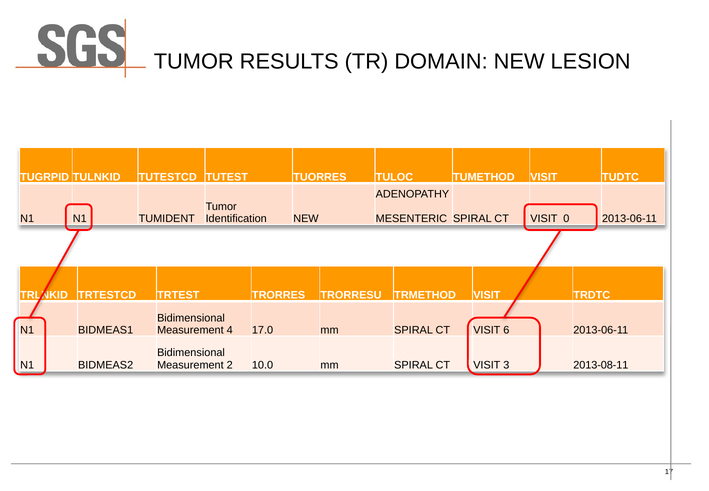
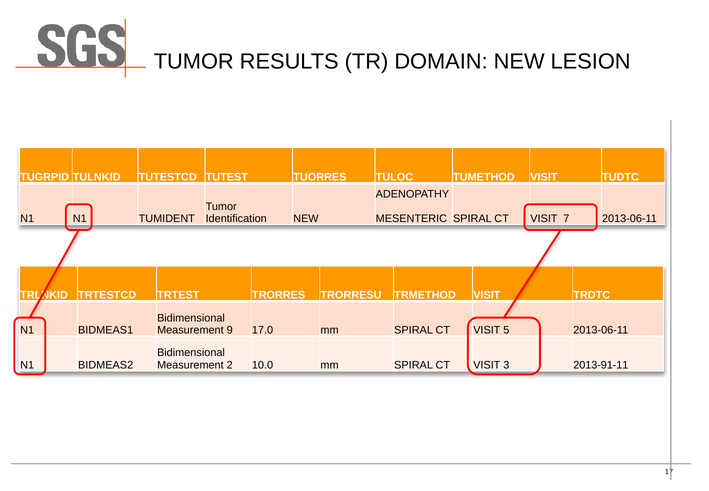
0: 0 -> 7 (566, 219)
4: 4 -> 9 (230, 330)
6: 6 -> 5 (506, 330)
2013-08-11: 2013-08-11 -> 2013-91-11 (601, 365)
